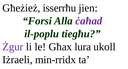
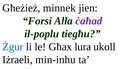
isserrħu: isserrħu -> minnek (59, 8)
Żgur colour: purple -> blue (13, 47)
min-rridx: min-rridx -> min-inhu (55, 60)
